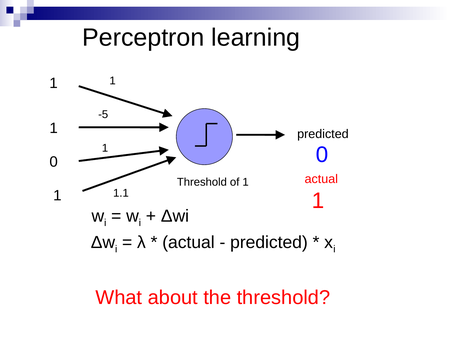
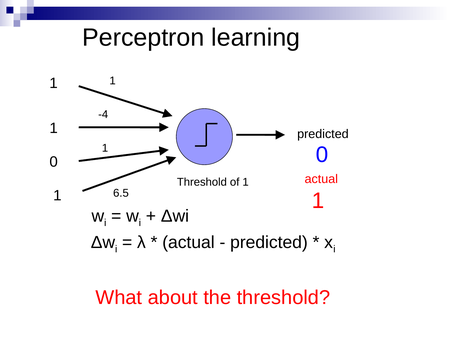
-5: -5 -> -4 (103, 115)
1.1: 1.1 -> 6.5 (121, 193)
